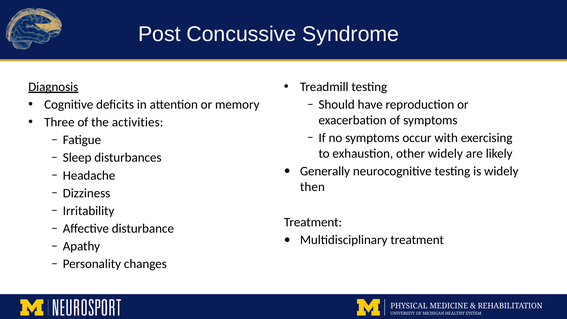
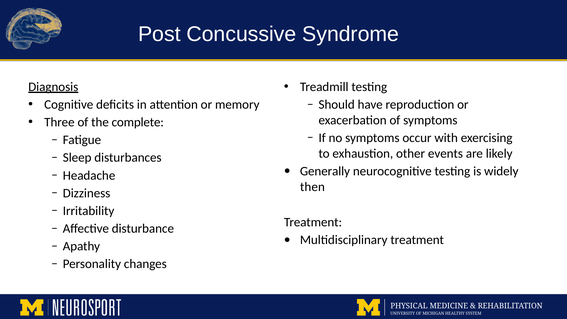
activities: activities -> complete (138, 122)
other widely: widely -> events (445, 153)
